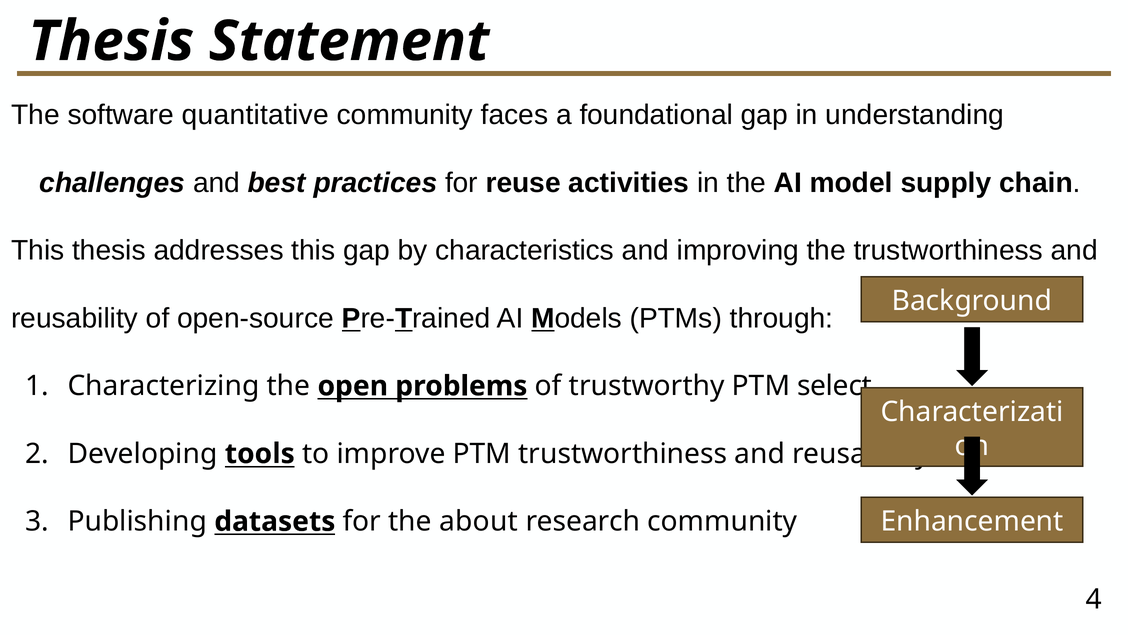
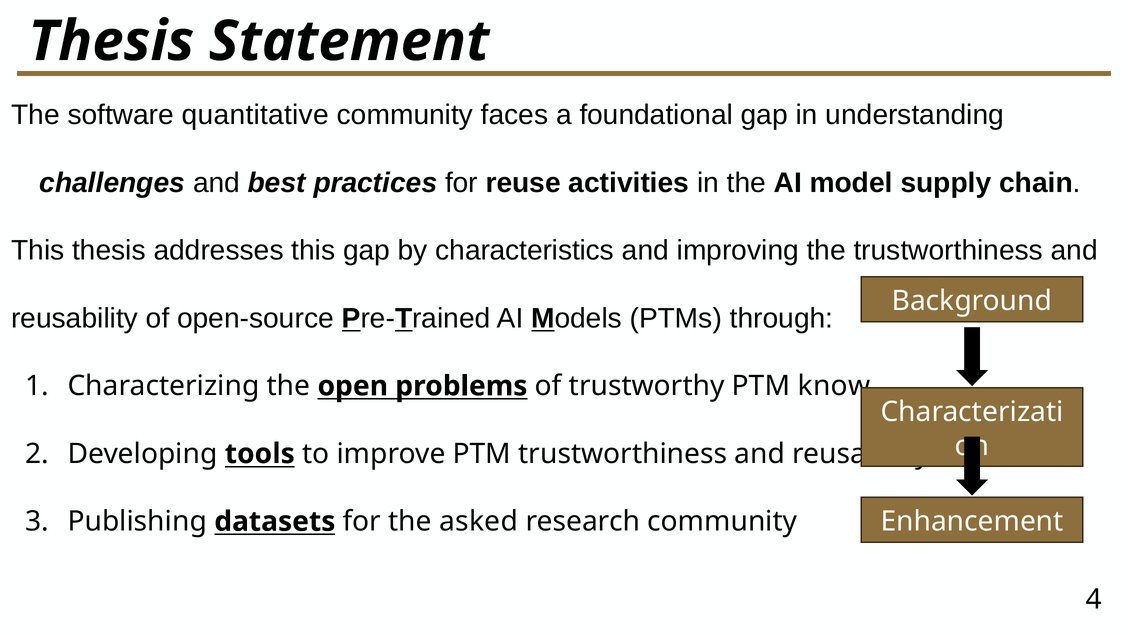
select: select -> know (834, 386)
about: about -> asked (479, 521)
